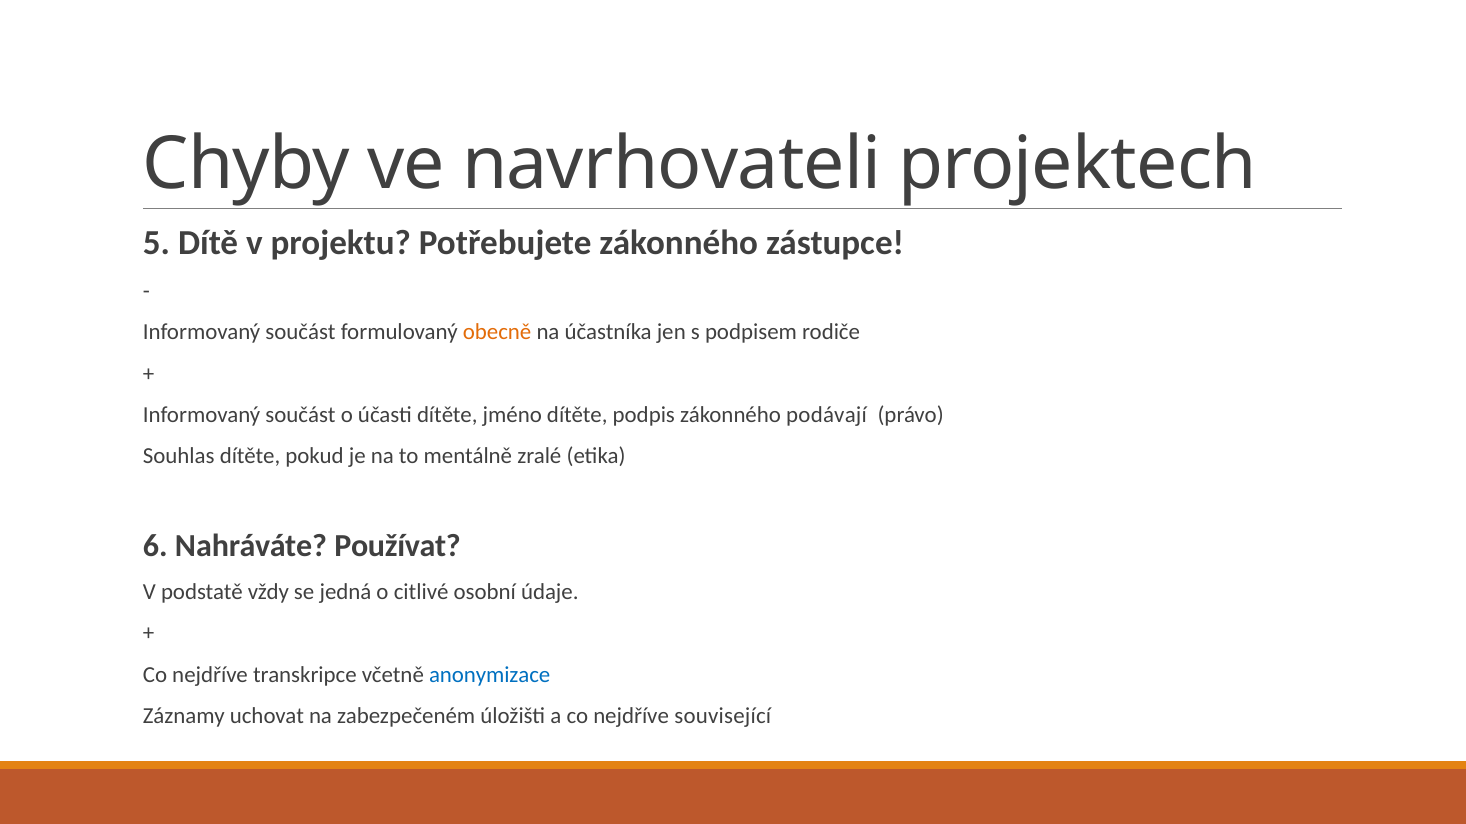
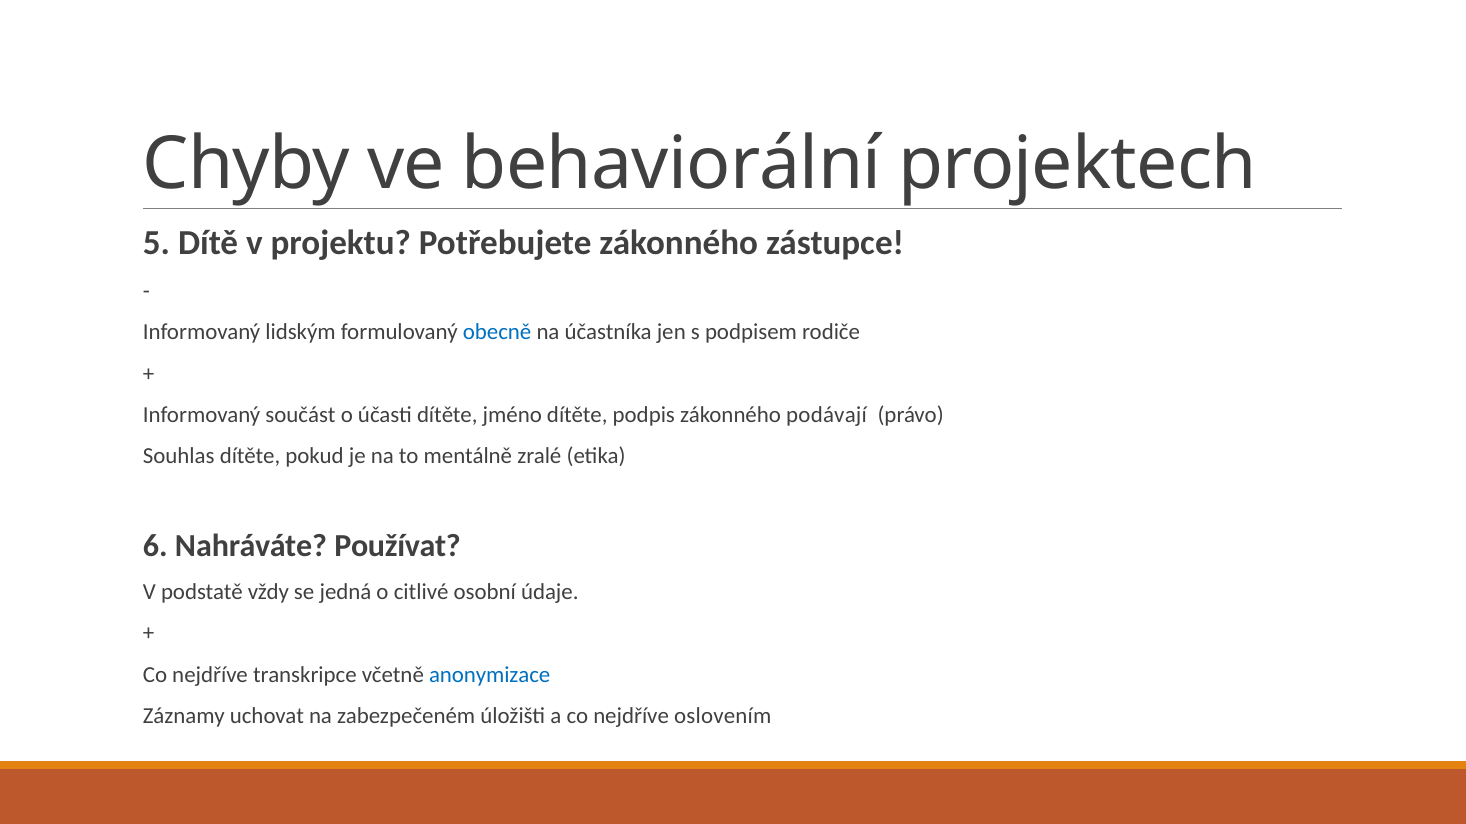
navrhovateli: navrhovateli -> behaviorální (672, 164)
součást: součást -> lidským (301, 332)
obecně colour: orange -> blue (497, 332)
související: související -> oslovením (723, 717)
